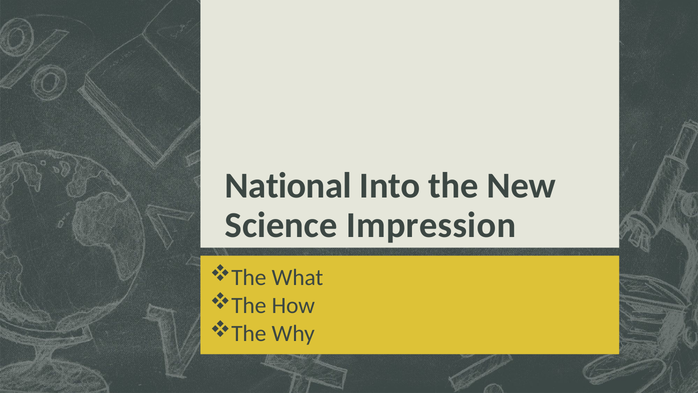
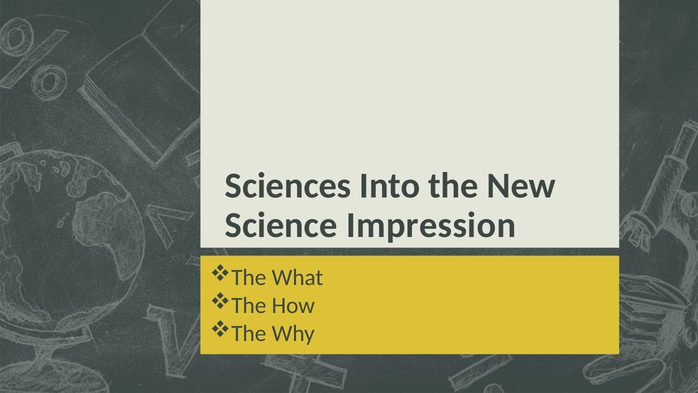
National: National -> Sciences (288, 186)
